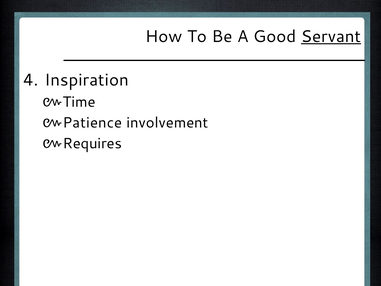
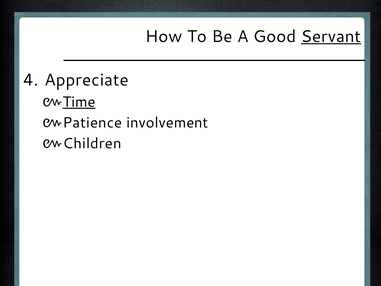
Inspiration: Inspiration -> Appreciate (87, 80)
Time underline: none -> present (79, 102)
Requires: Requires -> Children (92, 143)
